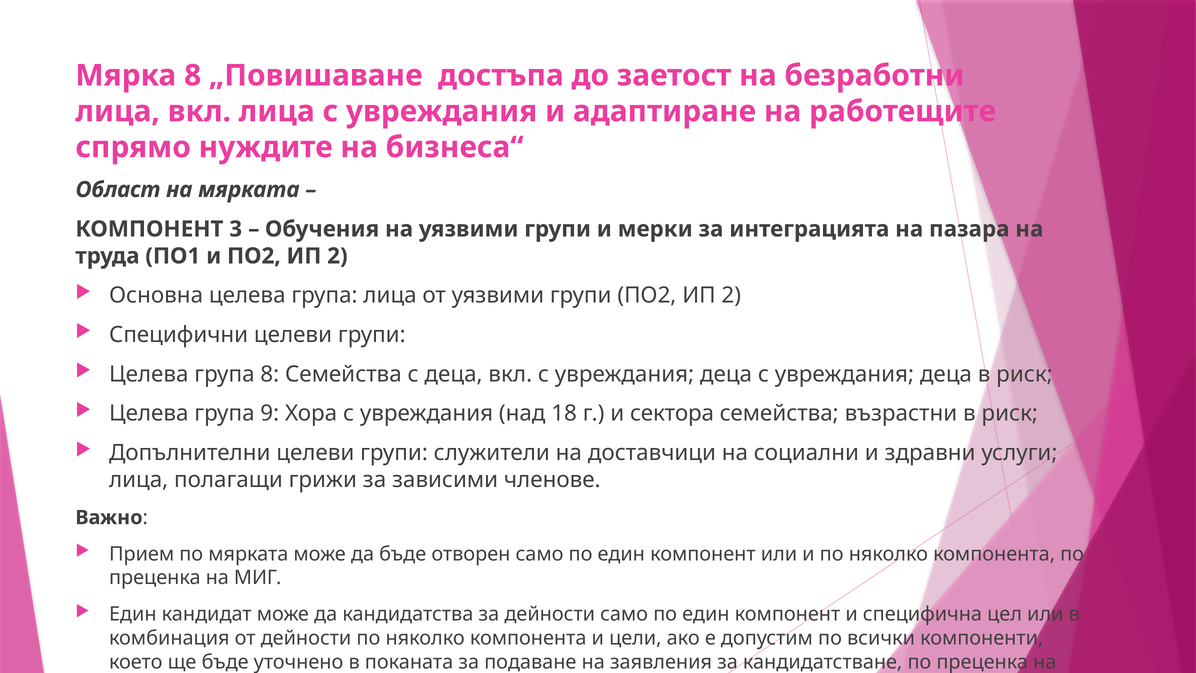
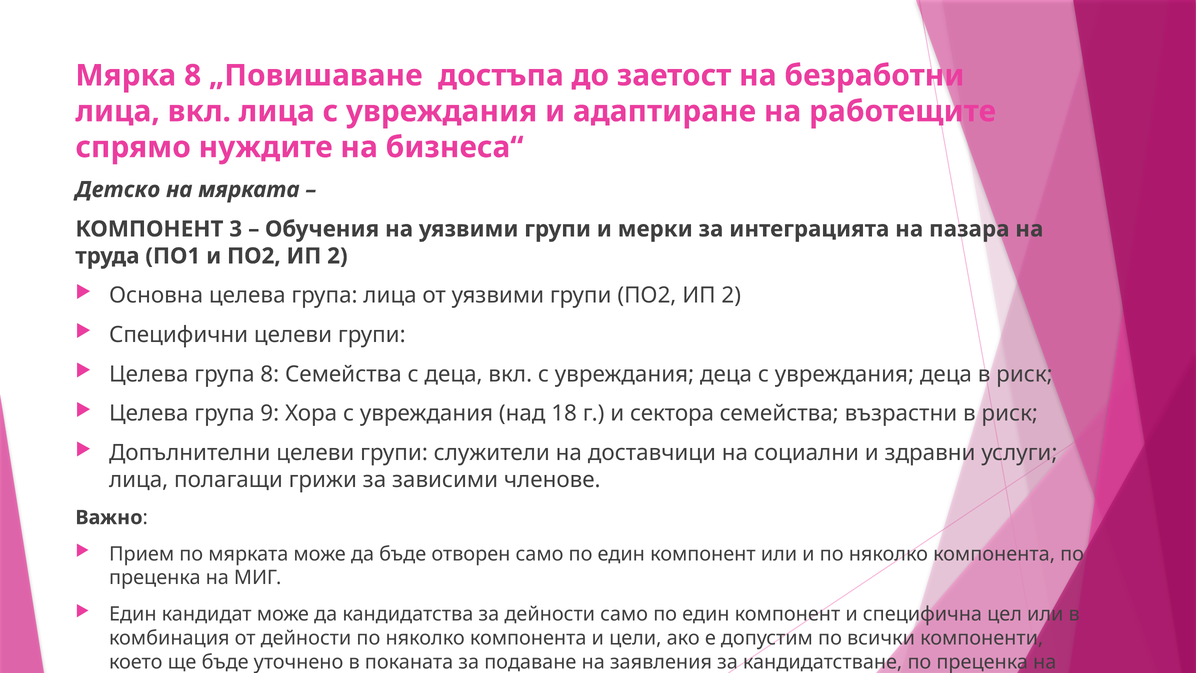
Област: Област -> Детско (118, 190)
